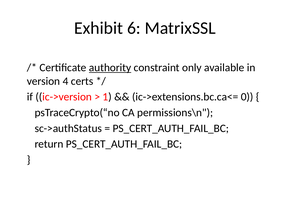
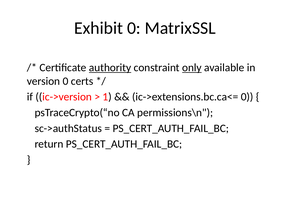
Exhibit 6: 6 -> 0 (134, 28)
only underline: none -> present (192, 68)
version 4: 4 -> 0 (65, 81)
